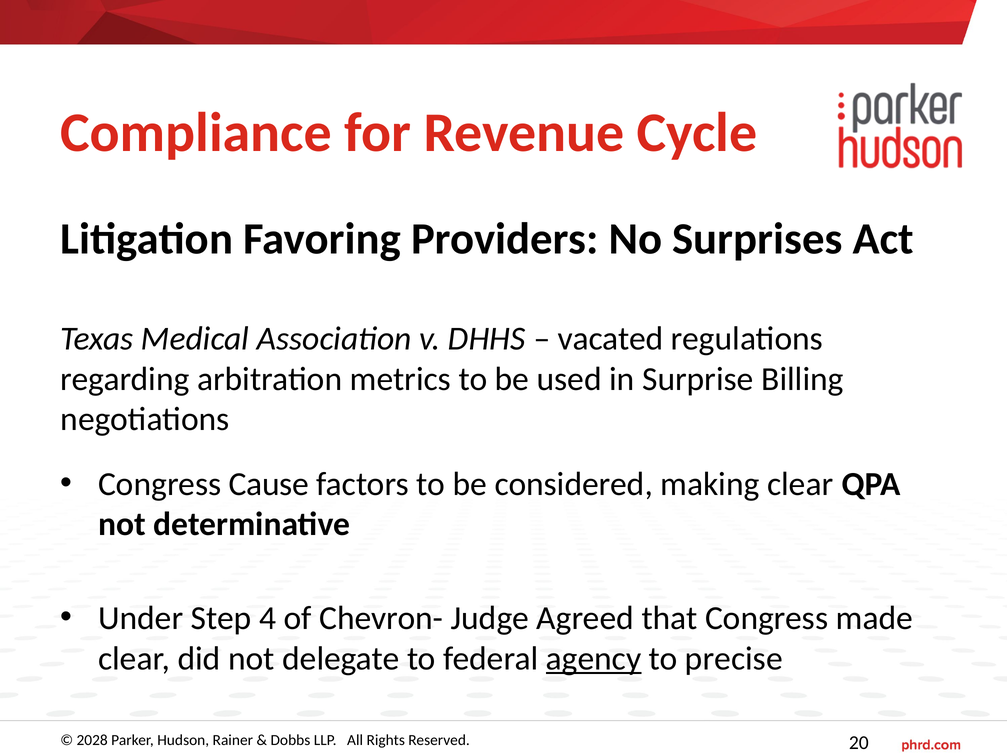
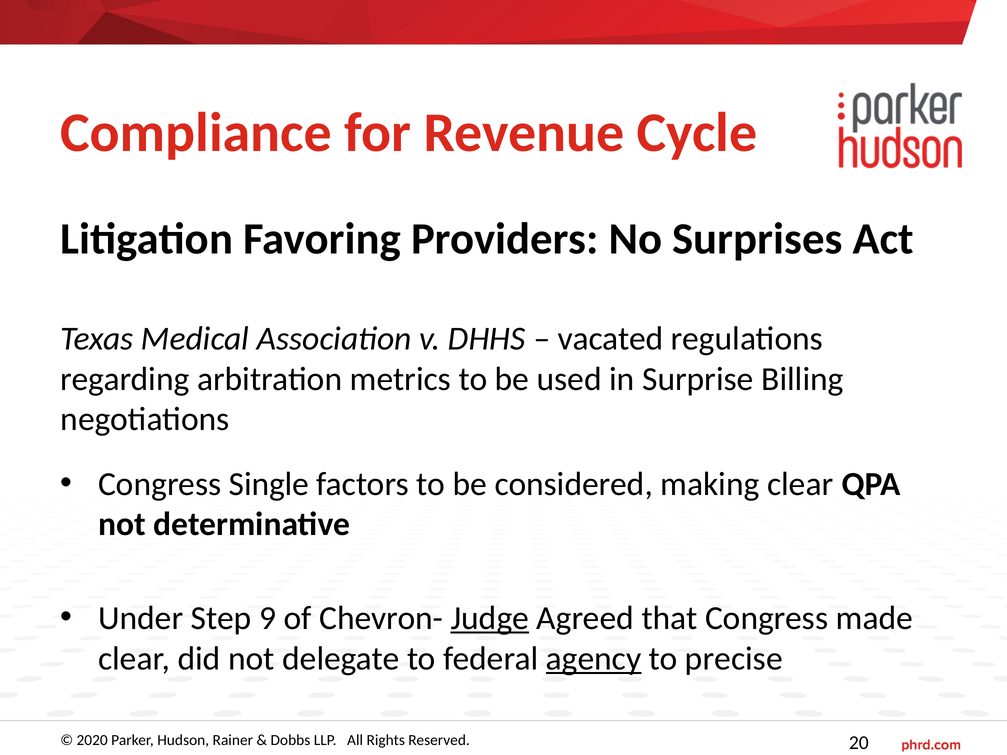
Cause: Cause -> Single (269, 484)
4: 4 -> 9 (268, 618)
Judge underline: none -> present (490, 618)
2028: 2028 -> 2020 (92, 740)
